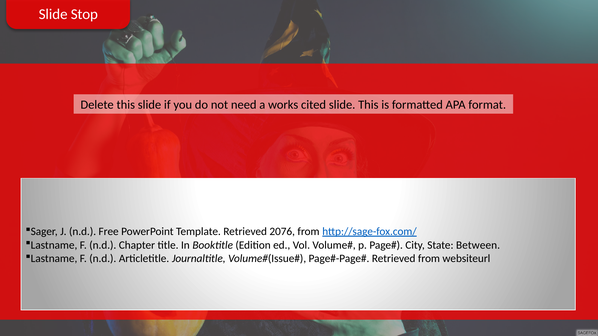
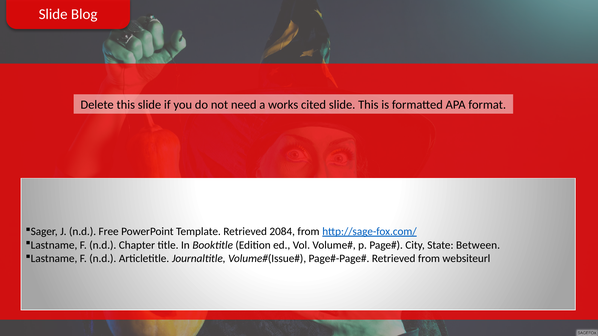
Stop: Stop -> Blog (84, 14)
2076: 2076 -> 2084 (282, 232)
